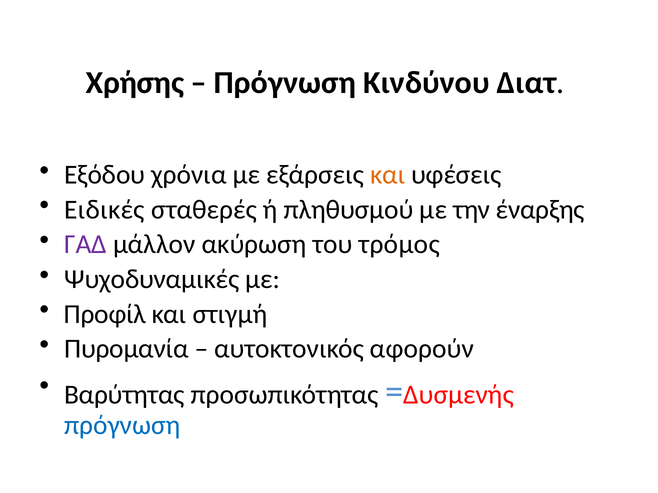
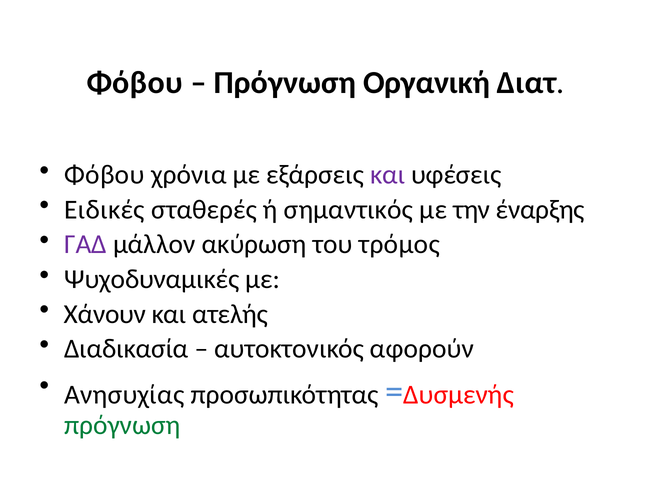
Χρήσης: Χρήσης -> Φόβου (135, 83)
Κινδύνου: Κινδύνου -> Οργανική (427, 83)
Εξόδου: Εξόδου -> Φόβου (104, 175)
και colour: orange -> purple (388, 175)
πληθυσμού: πληθυσμού -> σημαντικός (349, 210)
Προφίλ: Προφίλ -> Χάνουν (105, 314)
στιγμή: στιγμή -> ατελής (230, 314)
Πυρομανία: Πυρομανία -> Διαδικασία (126, 349)
Βαρύτητας: Βαρύτητας -> Ανησυχίας (124, 395)
πρόγνωση colour: blue -> green (122, 425)
